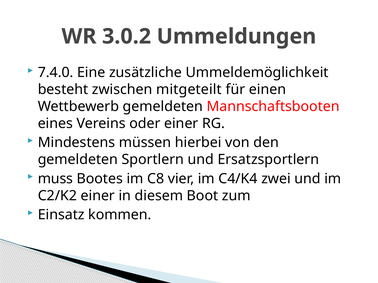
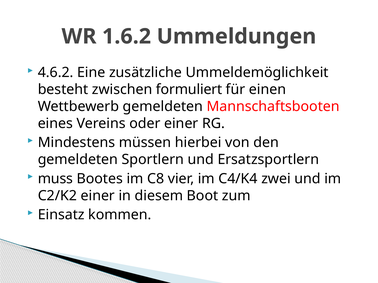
3.0.2: 3.0.2 -> 1.6.2 (127, 36)
7.4.0: 7.4.0 -> 4.6.2 (56, 73)
mitgeteilt: mitgeteilt -> formuliert (189, 90)
